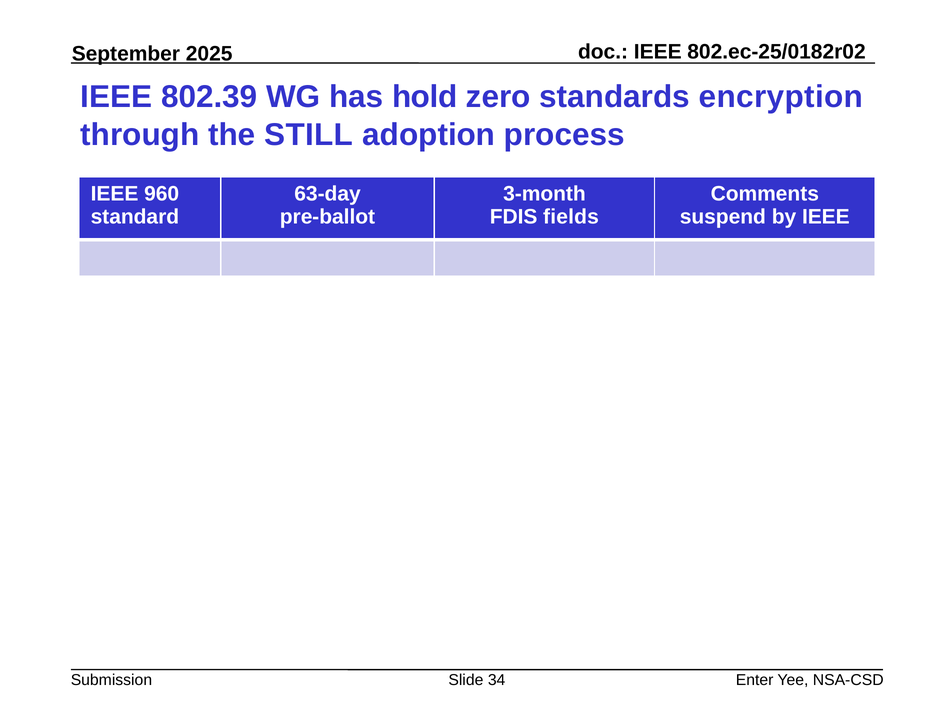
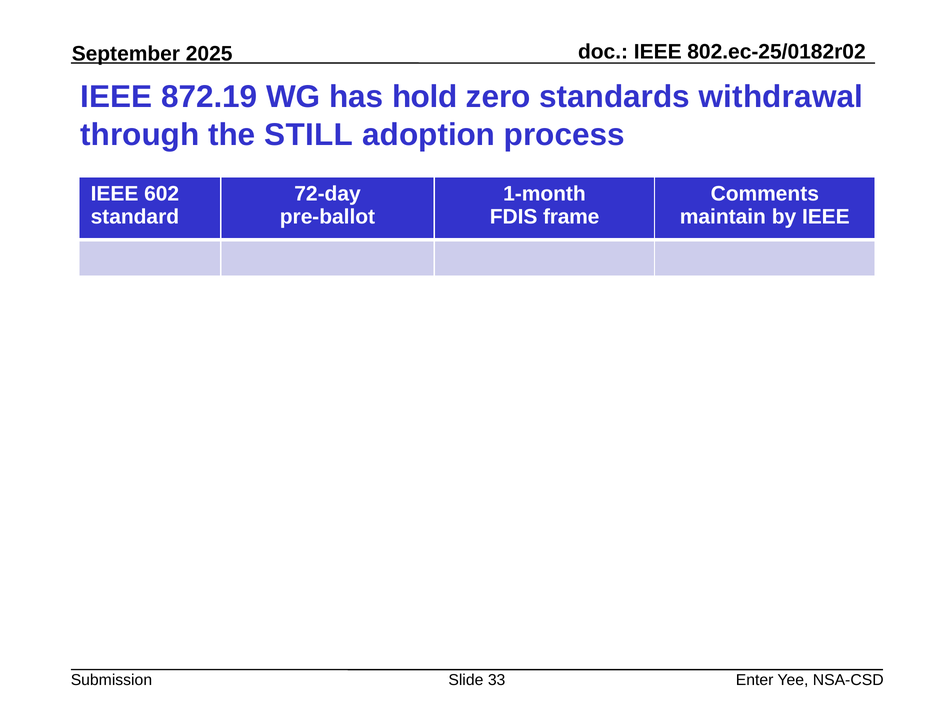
802.39: 802.39 -> 872.19 (209, 97)
encryption: encryption -> withdrawal (781, 97)
960: 960 -> 602 (162, 194)
63-day: 63-day -> 72-day (328, 194)
3-month: 3-month -> 1-month (544, 194)
fields: fields -> frame (571, 217)
suspend: suspend -> maintain (723, 217)
34: 34 -> 33 (497, 680)
